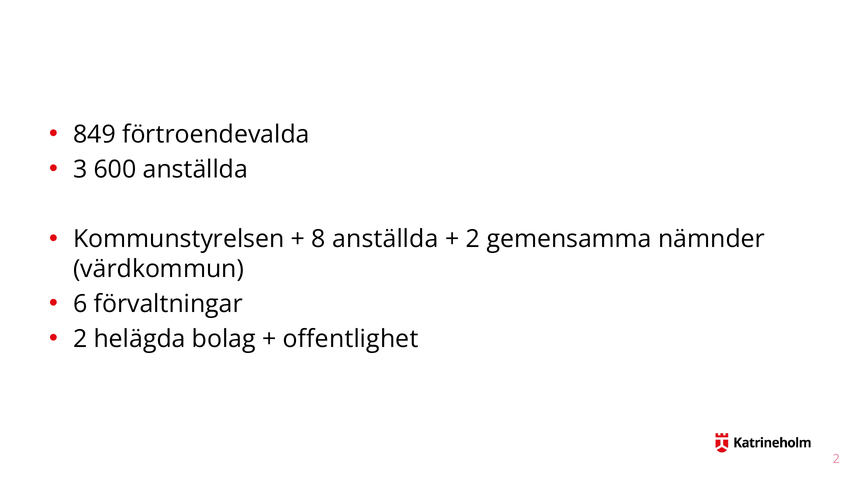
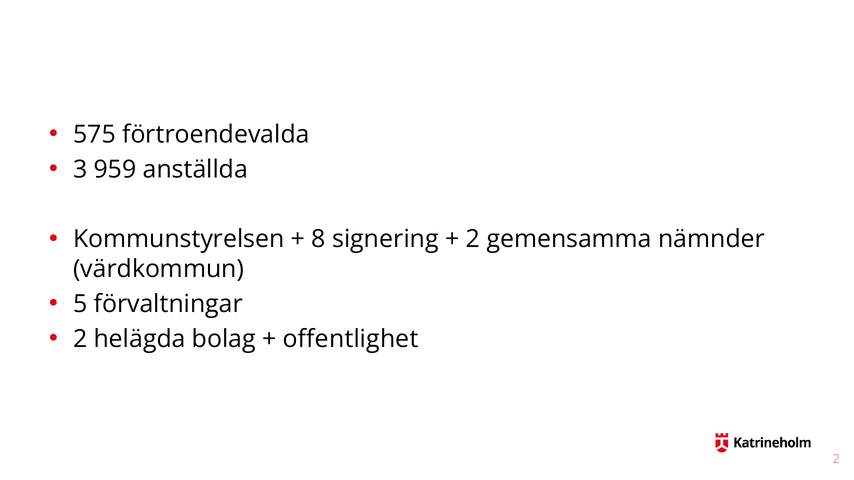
849: 849 -> 575 (94, 135)
600: 600 -> 959 (115, 170)
8 anställda: anställda -> signering (385, 239)
6: 6 -> 5 (80, 304)
